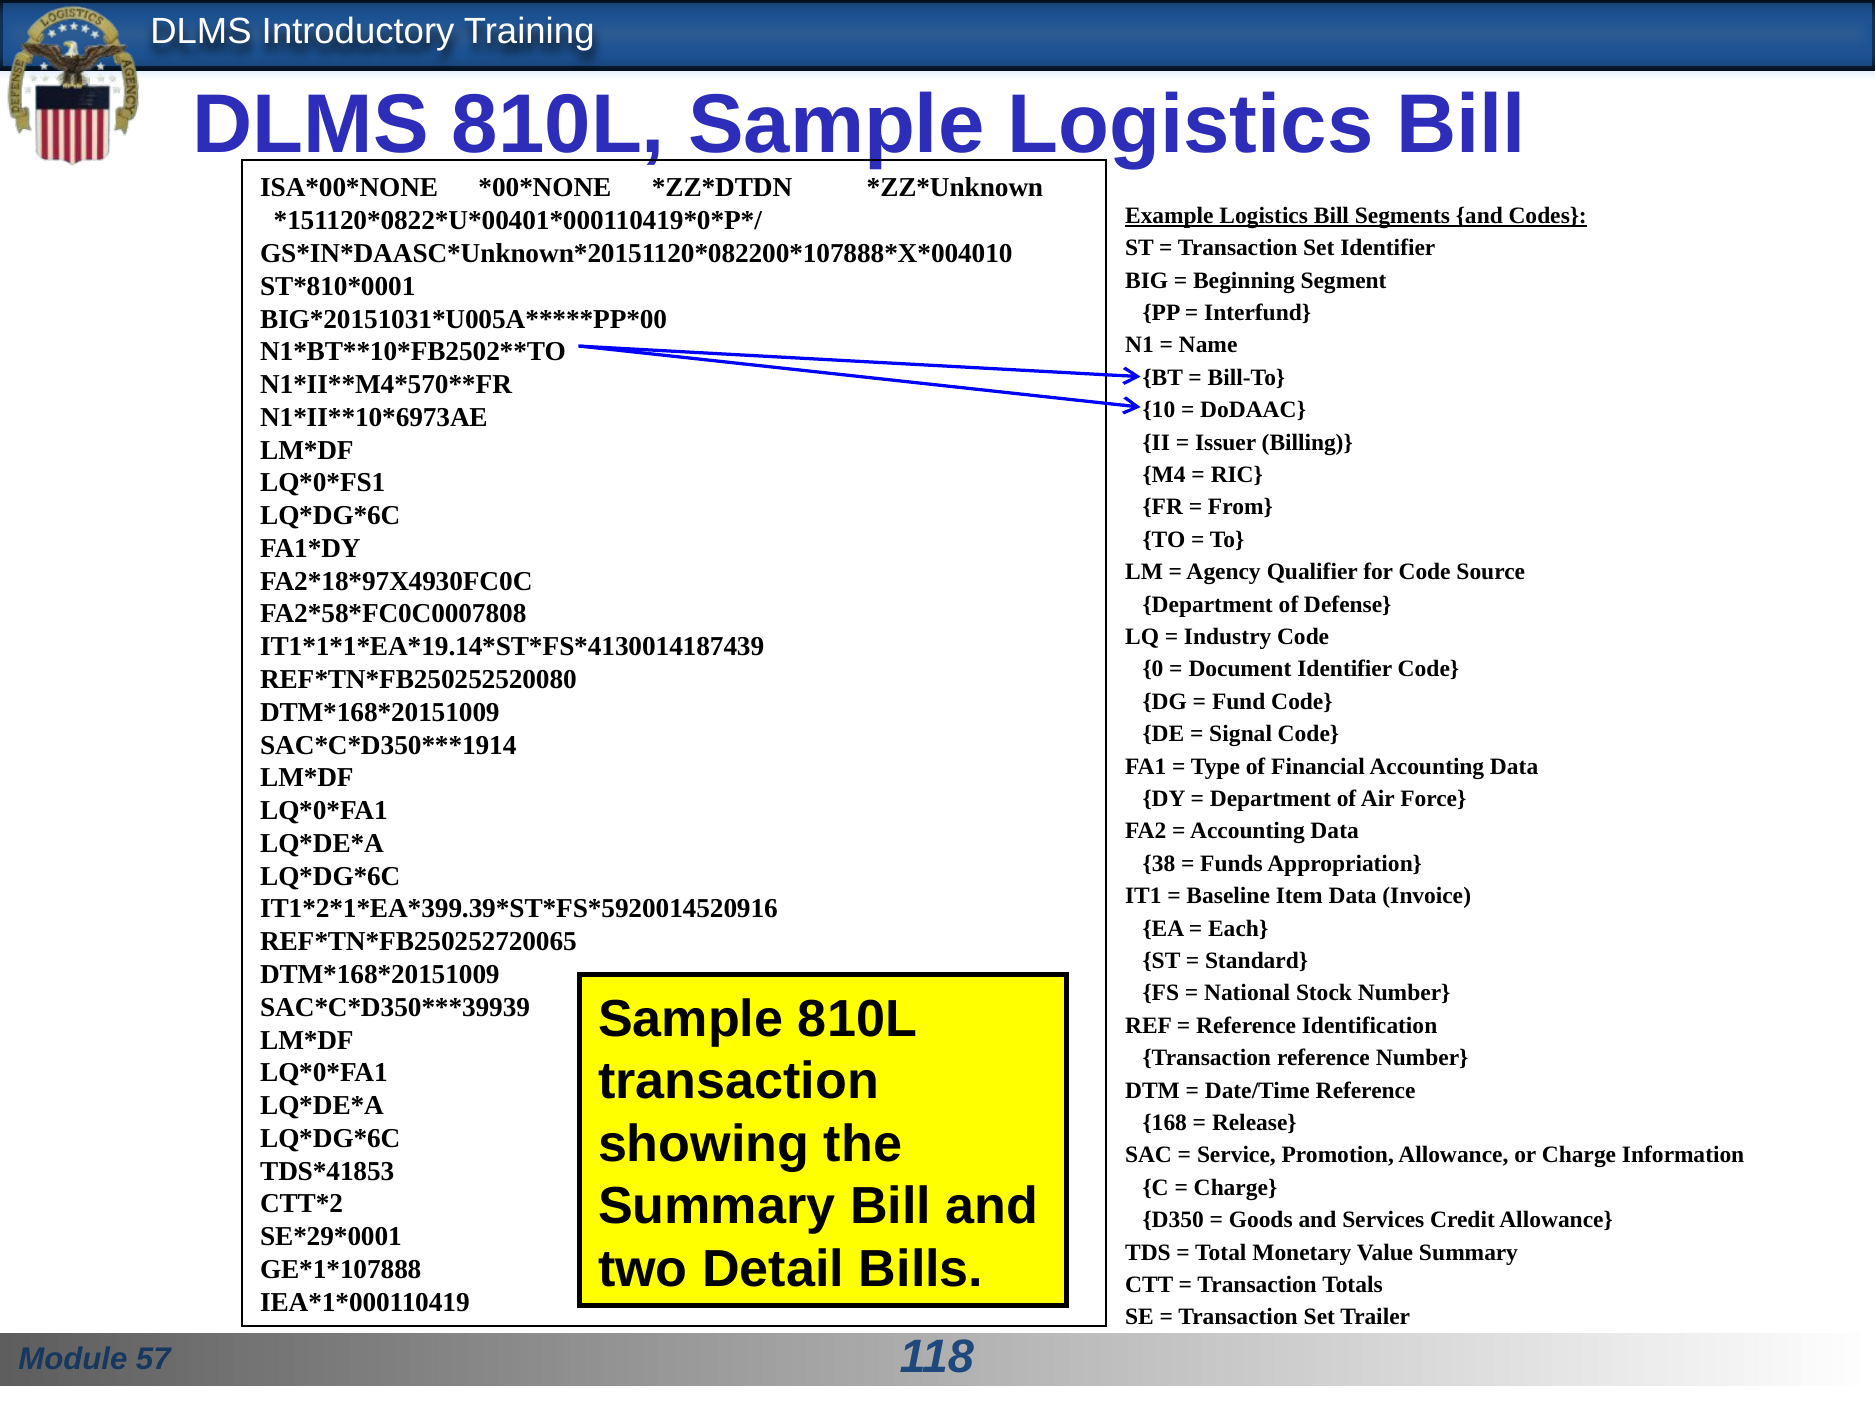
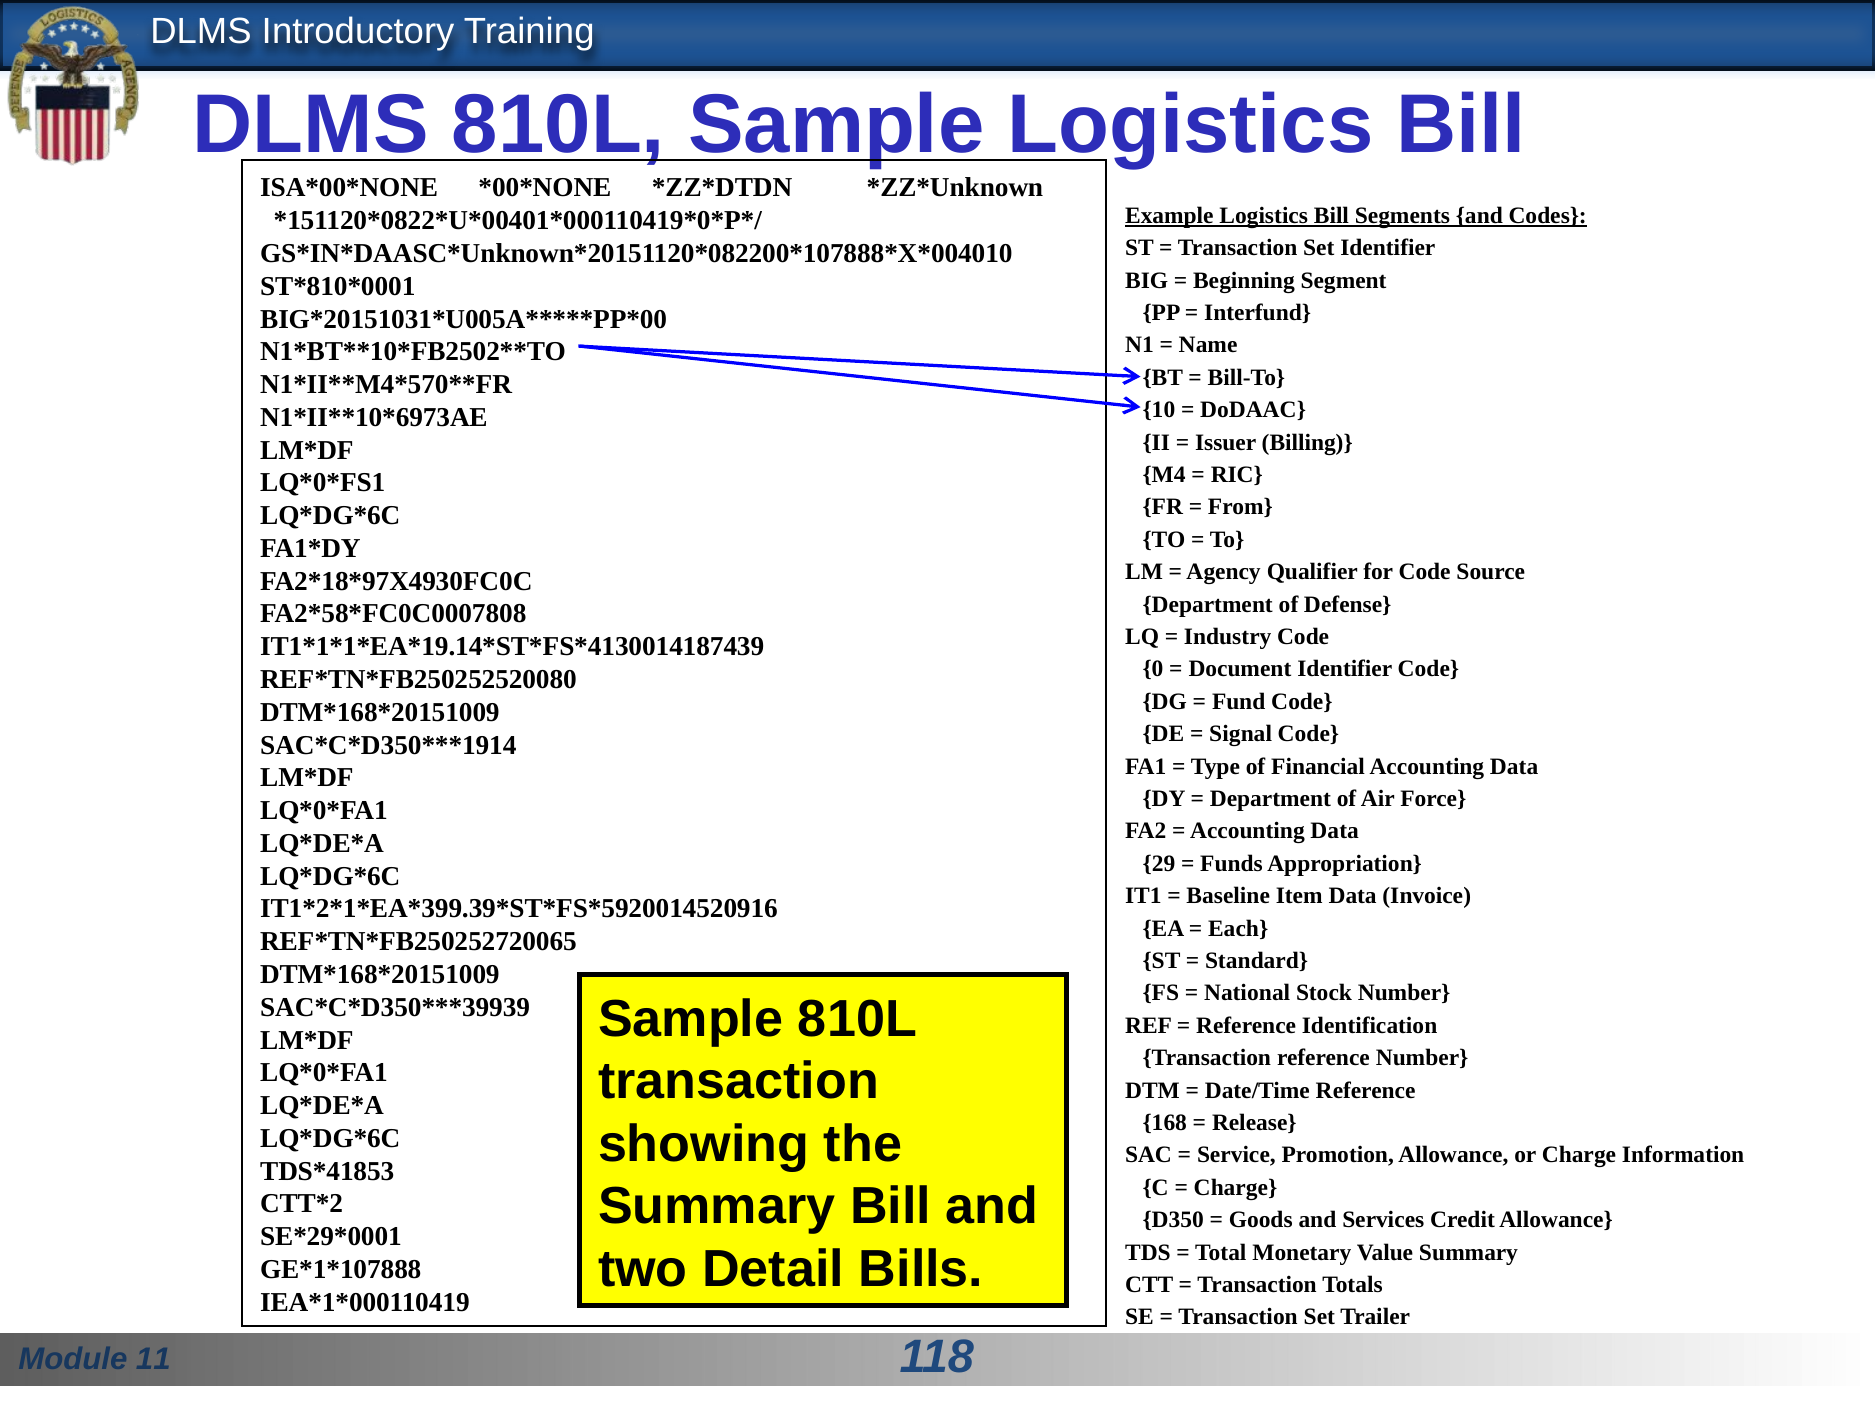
38: 38 -> 29 (1159, 864)
57: 57 -> 11 (153, 1360)
